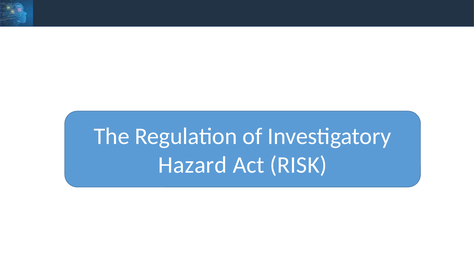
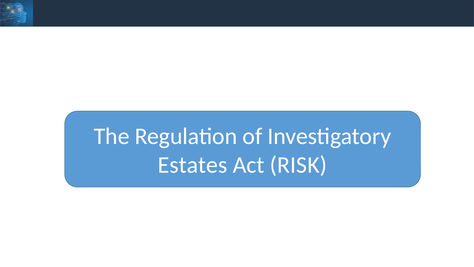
Hazard: Hazard -> Estates (193, 165)
